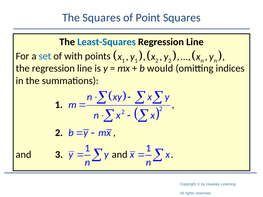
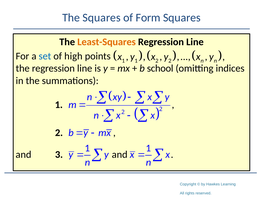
Point: Point -> Form (148, 18)
Least-Squares colour: blue -> orange (107, 42)
with: with -> high (73, 56)
would: would -> school (160, 69)
